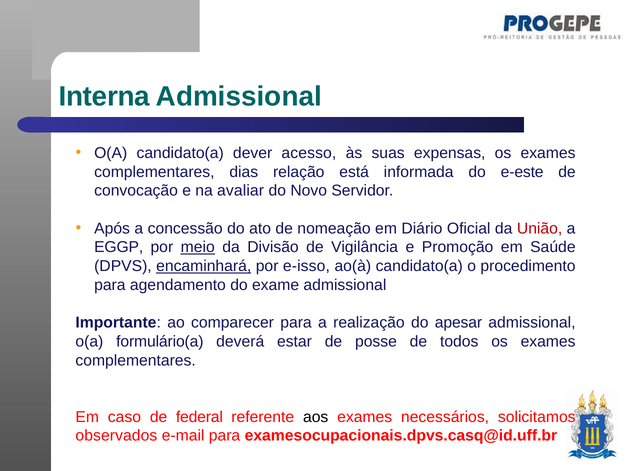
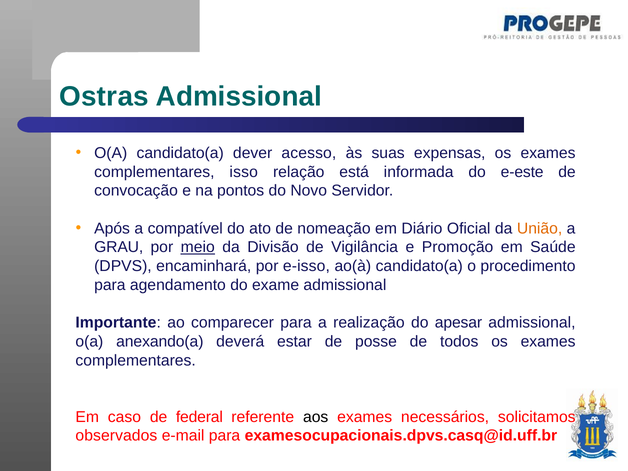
Interna: Interna -> Ostras (104, 97)
dias: dias -> isso (244, 172)
avaliar: avaliar -> pontos (241, 191)
concessão: concessão -> compatível (185, 228)
União colour: red -> orange (540, 228)
EGGP: EGGP -> GRAU (119, 247)
encaminhará underline: present -> none (204, 266)
formulário(a: formulário(a -> anexando(a (160, 341)
